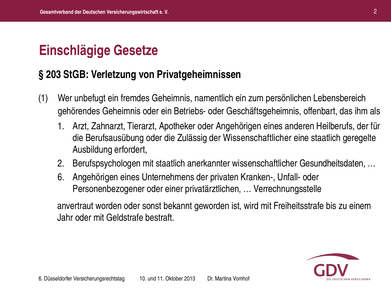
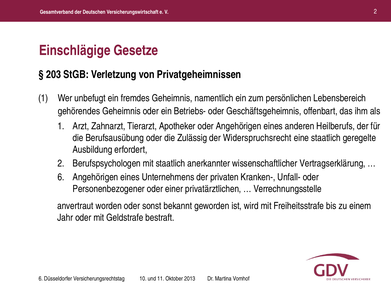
der Wissenschaftlicher: Wissenschaftlicher -> Widerspruchsrecht (257, 138)
Gesundheitsdaten: Gesundheitsdaten -> Vertragserklärung (332, 163)
